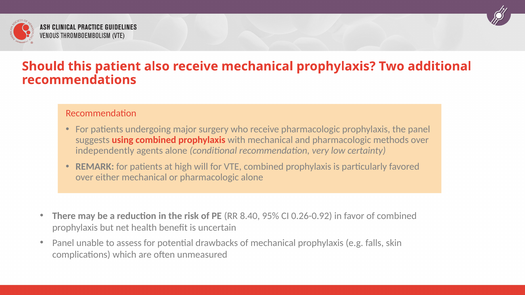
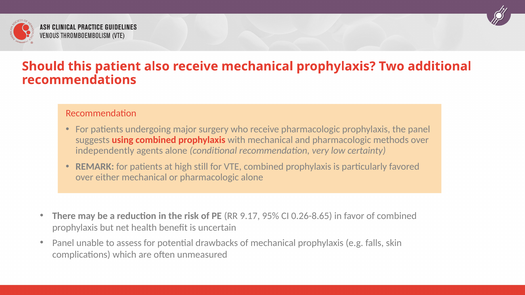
will: will -> still (201, 167)
8.40: 8.40 -> 9.17 (250, 216)
0.26-0.92: 0.26-0.92 -> 0.26-8.65 (312, 216)
